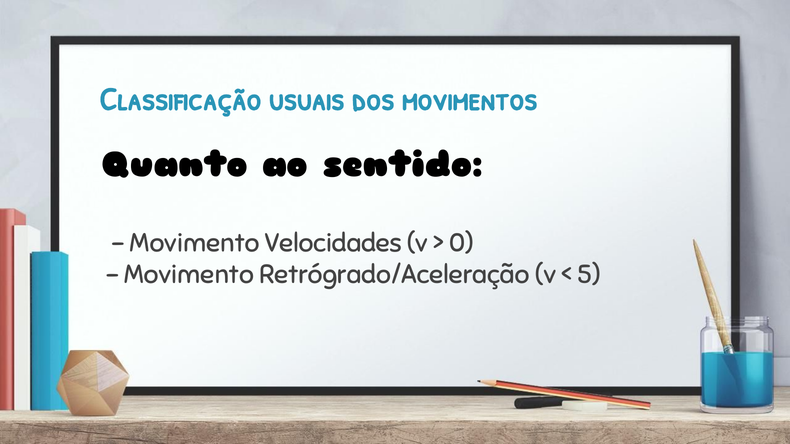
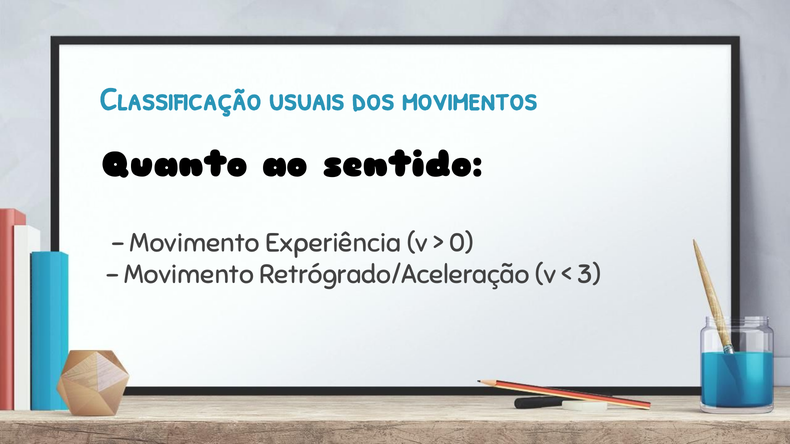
Velocidades: Velocidades -> Experiência (333, 243)
5: 5 -> 3 (589, 275)
